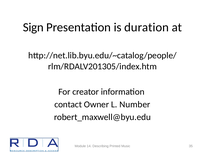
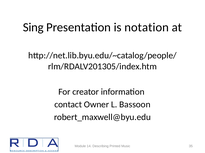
Sign: Sign -> Sing (33, 27)
duration: duration -> notation (147, 27)
Number: Number -> Bassoon (135, 105)
